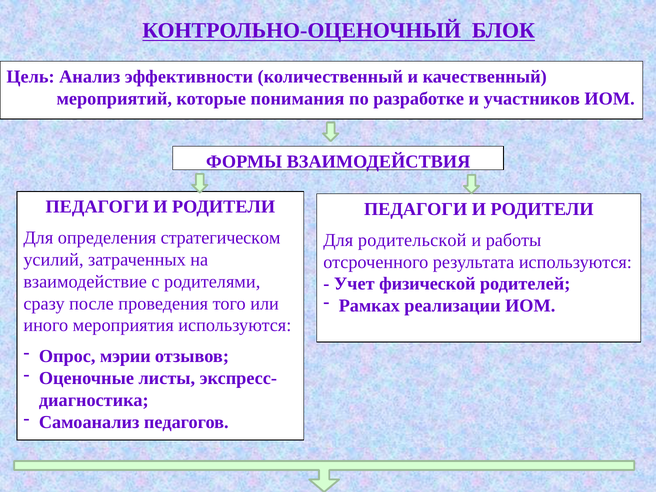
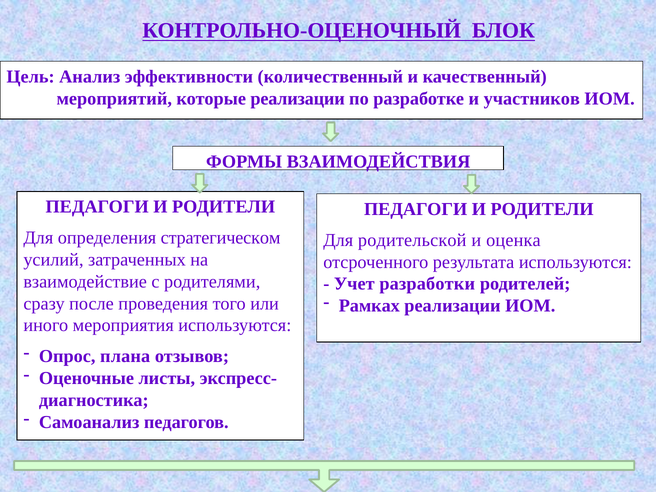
которые понимания: понимания -> реализации (298, 99)
работы: работы -> оценка (513, 240)
физической: физической -> разработки (427, 284)
мэрии: мэрии -> плана (125, 356)
